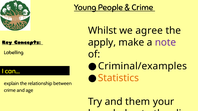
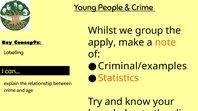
agree: agree -> group (149, 31)
note colour: purple -> orange (165, 43)
them: them -> know (138, 102)
